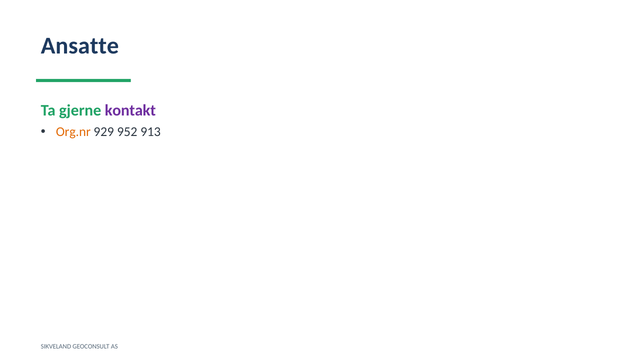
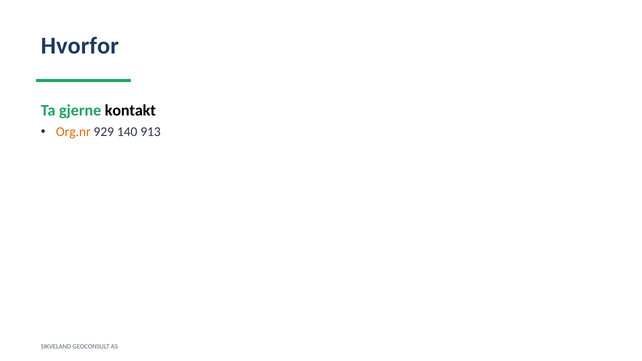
Ansatte: Ansatte -> Hvorfor (80, 46)
kontakt colour: purple -> black (130, 111)
952: 952 -> 140 (127, 132)
